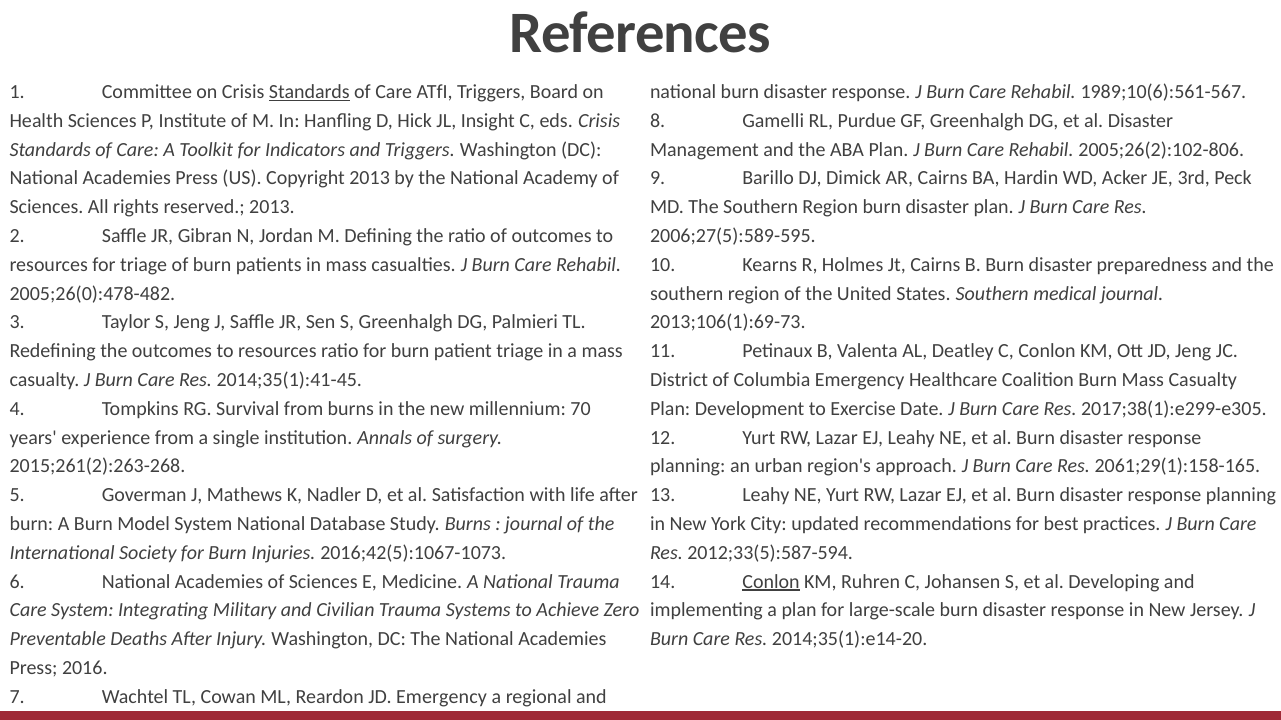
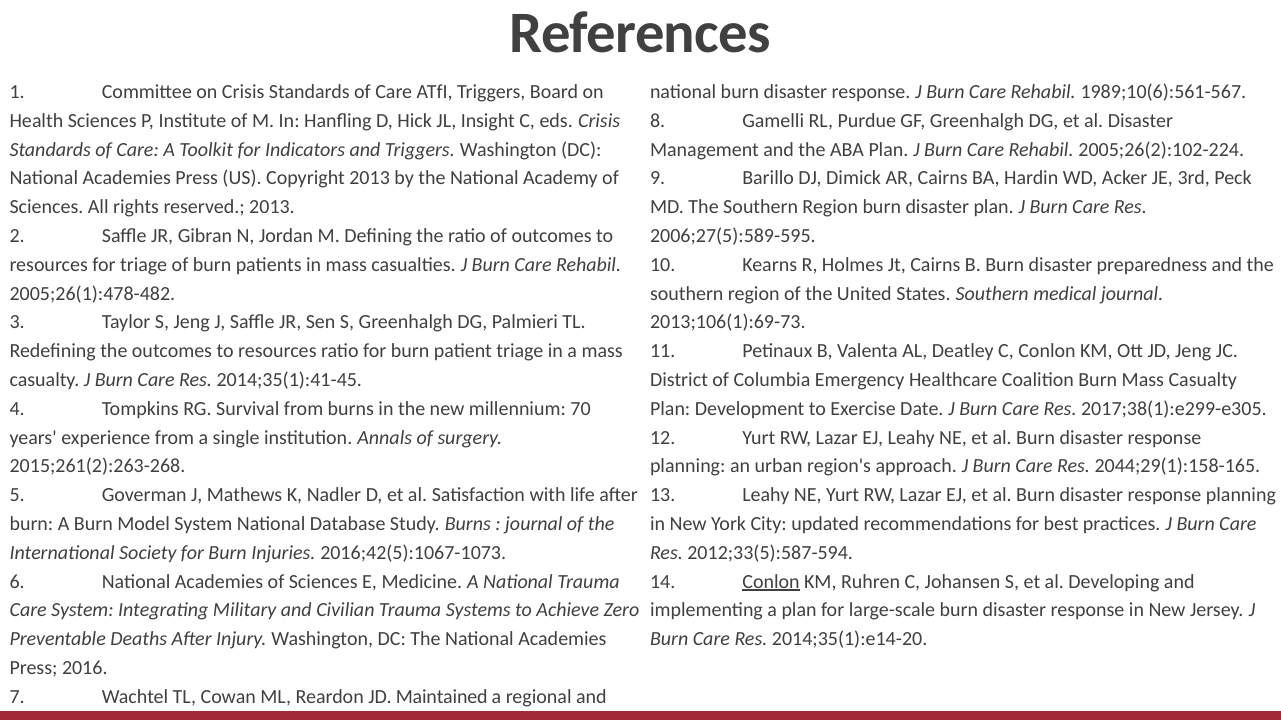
Standards underline: present -> none (309, 92)
2005;26(2):102-806: 2005;26(2):102-806 -> 2005;26(2):102-224 (1161, 150)
2005;26(0):478-482: 2005;26(0):478-482 -> 2005;26(1):478-482 (92, 294)
2061;29(1):158-165: 2061;29(1):158-165 -> 2044;29(1):158-165 (1177, 467)
JD Emergency: Emergency -> Maintained (442, 697)
